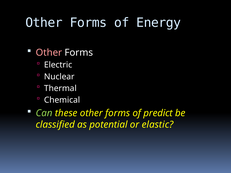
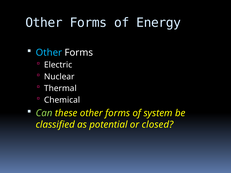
Other colour: pink -> light blue (49, 53)
predict: predict -> system (158, 113)
elastic: elastic -> closed (158, 125)
